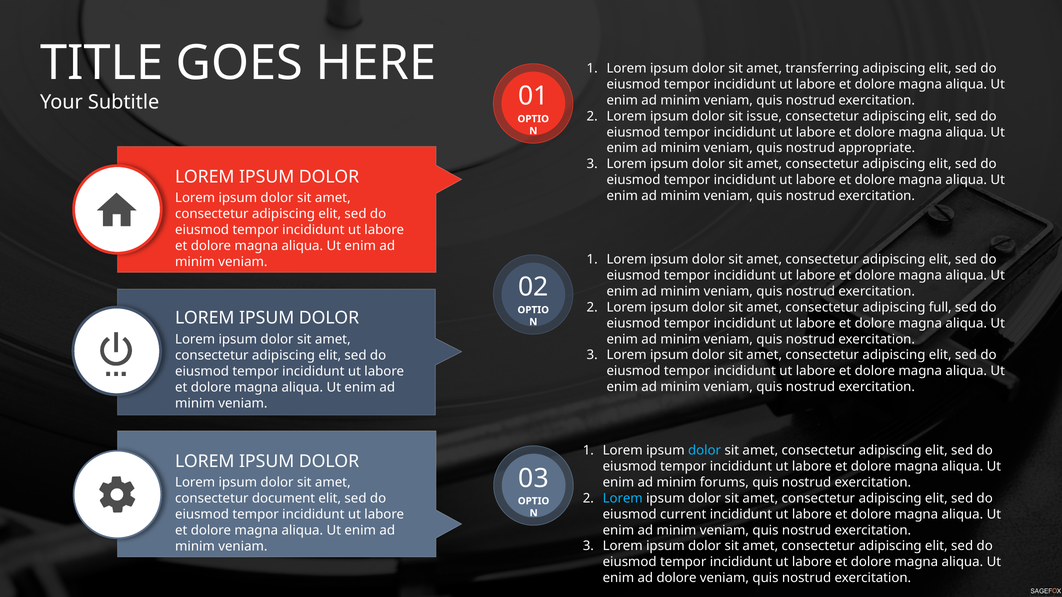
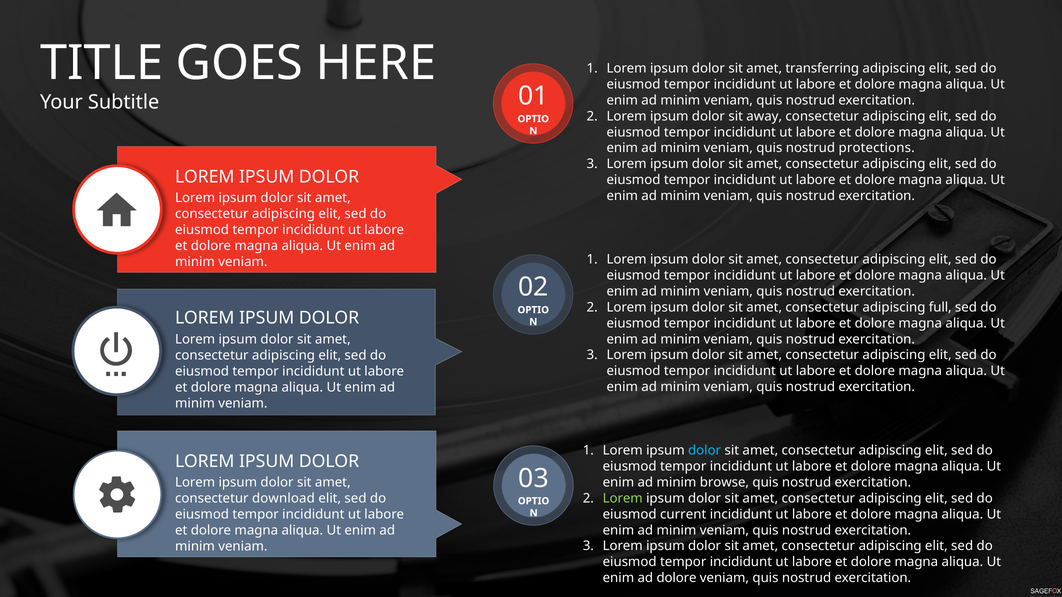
issue: issue -> away (764, 116)
appropriate: appropriate -> protections (877, 148)
forums: forums -> browse (724, 483)
Lorem colour: light blue -> light green (623, 499)
document: document -> download (283, 499)
